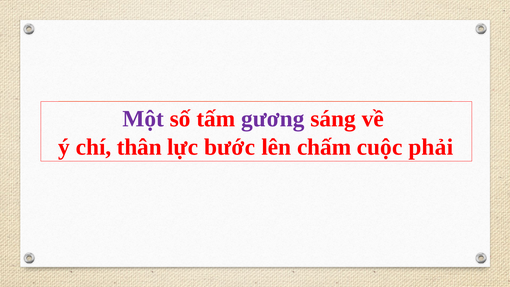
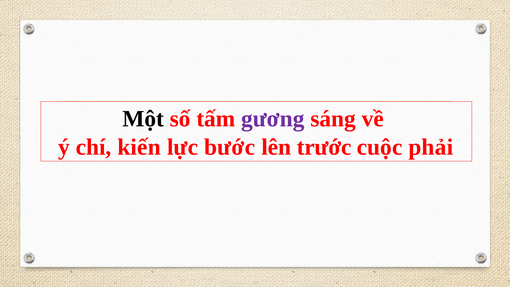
Một colour: purple -> black (143, 119)
thân: thân -> kiến (139, 147)
chấm: chấm -> trước (324, 147)
